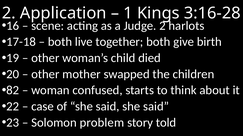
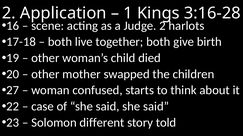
82: 82 -> 27 (13, 91)
problem: problem -> different (102, 123)
